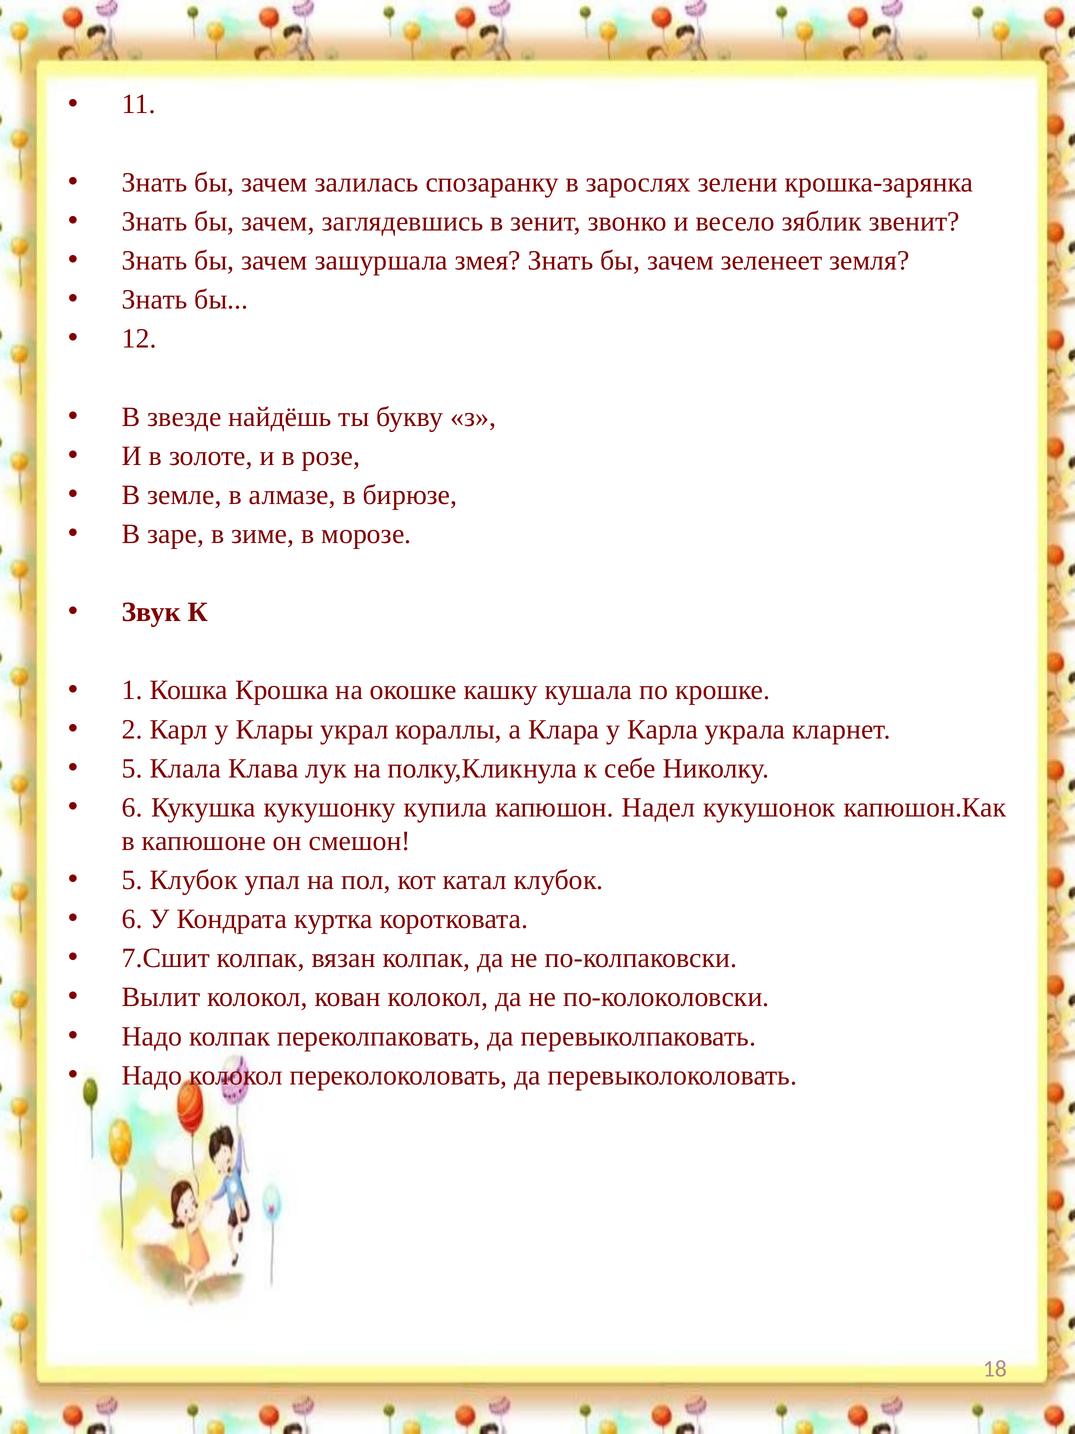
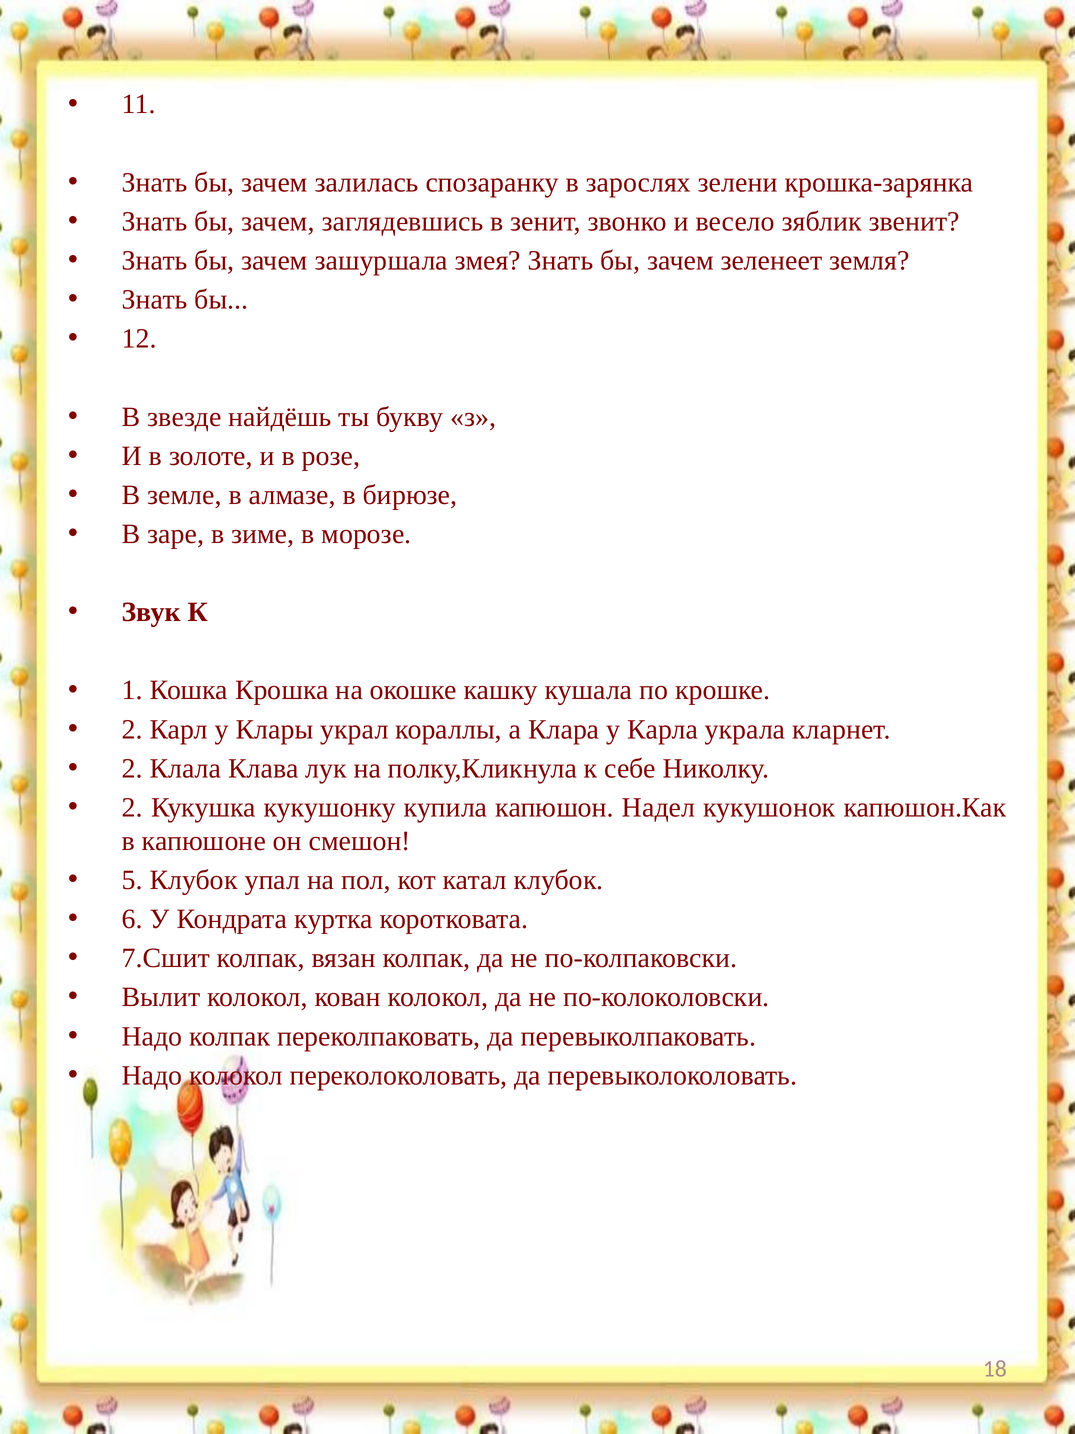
5: 5 -> 2 (132, 768)
6: 6 -> 2 (132, 807)
